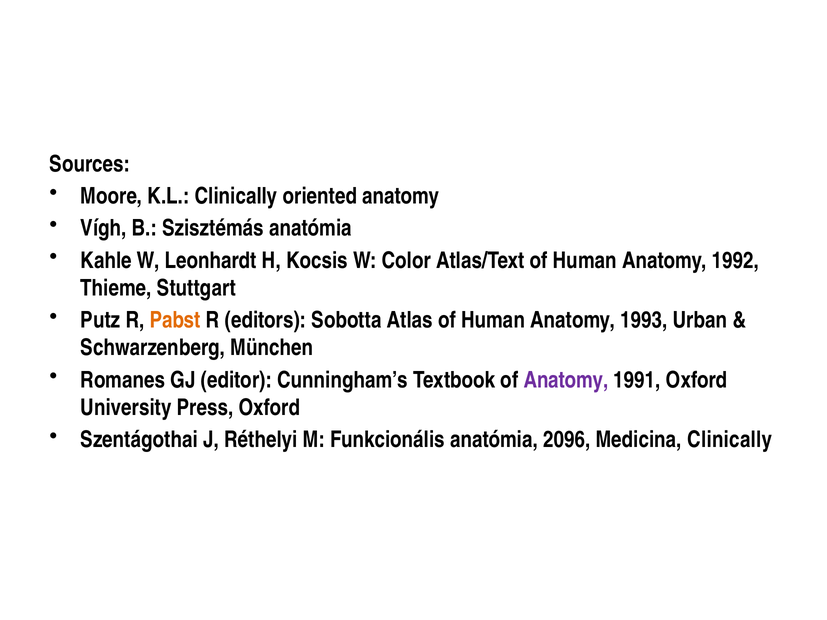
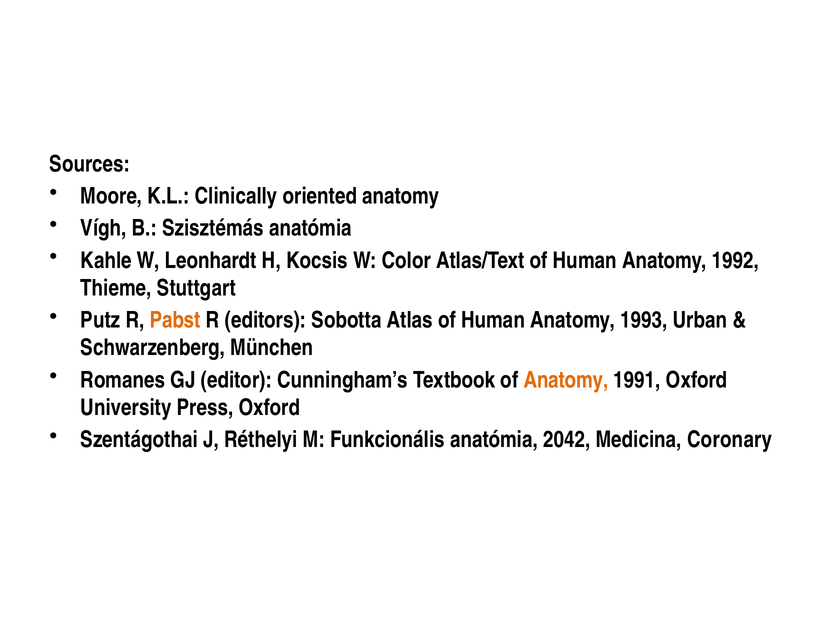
Anatomy colour: purple -> orange (566, 380)
2096: 2096 -> 2042 (567, 440)
Medicina Clinically: Clinically -> Coronary (730, 440)
